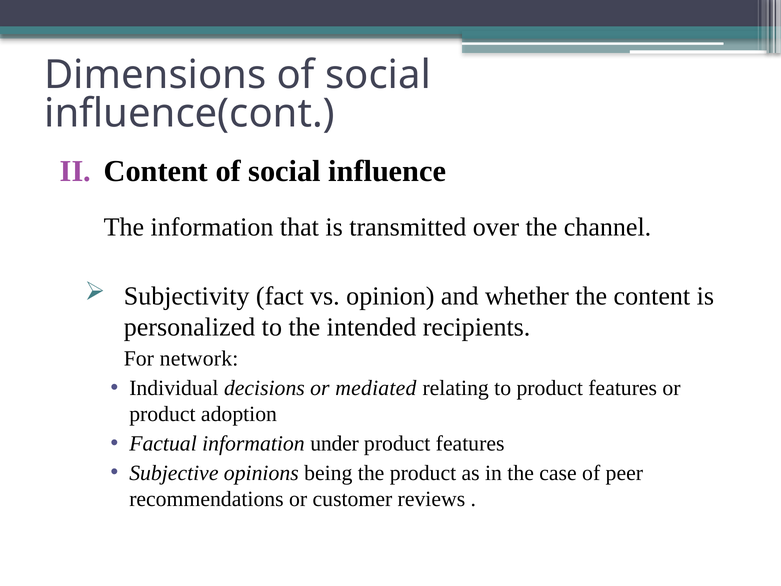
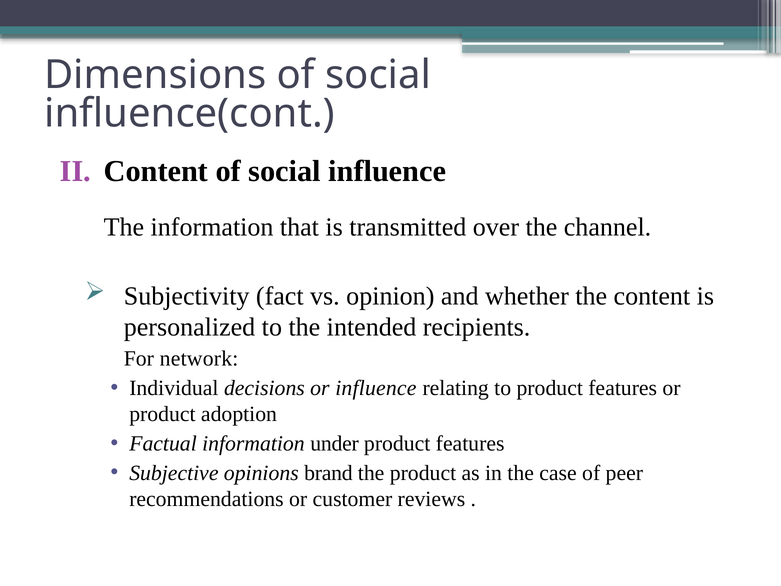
or mediated: mediated -> influence (376, 388)
being: being -> brand (328, 473)
